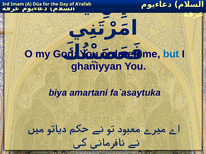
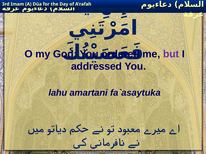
but colour: blue -> purple (171, 54)
ghaniyyan: ghaniyyan -> addressed (96, 67)
biya: biya -> lahu (58, 93)
